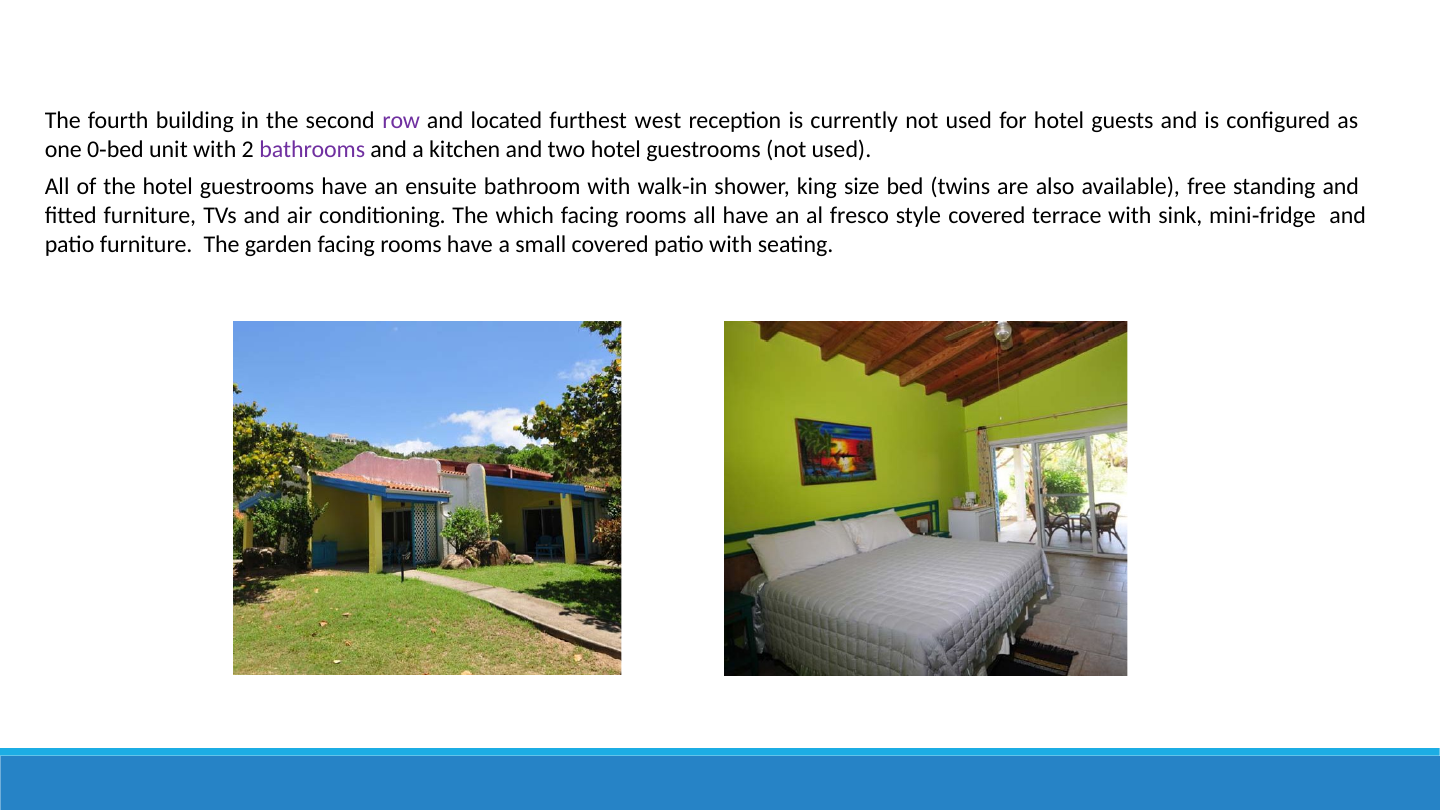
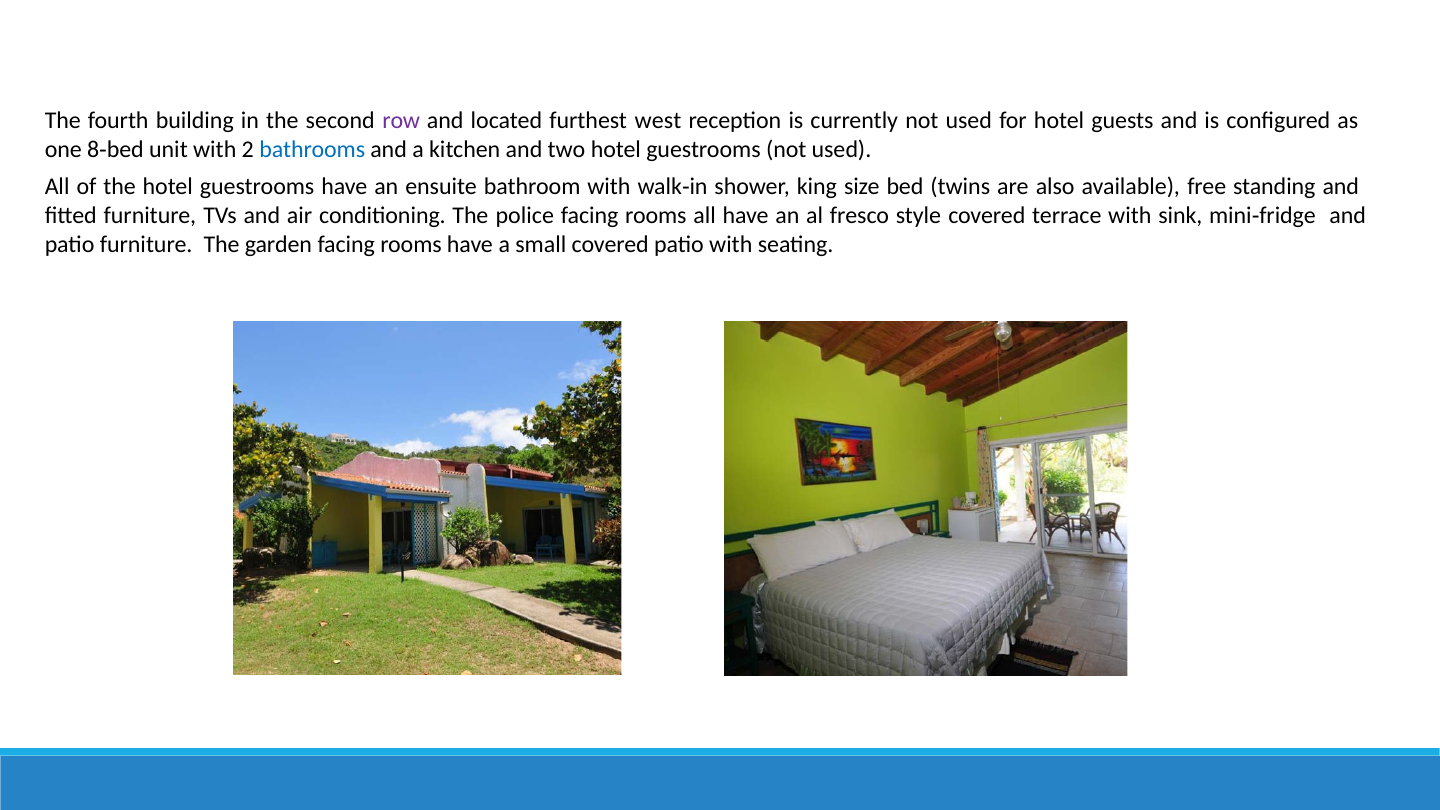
0: 0 -> 8 (93, 149)
bathrooms colour: purple -> blue (312, 149)
which: which -> police (525, 215)
